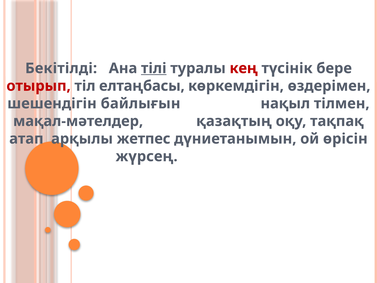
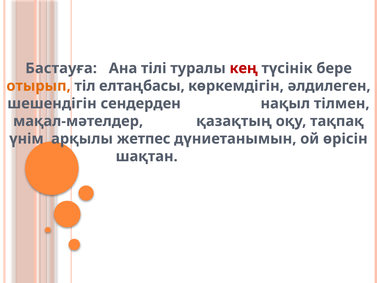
Бекітілді: Бекітілді -> Бастауға (61, 68)
тілі underline: present -> none (154, 68)
отырып colour: red -> orange (39, 86)
өздерімен: өздерімен -> әлдилеген (329, 86)
байлығын: байлығын -> сендерден (141, 103)
атап: атап -> үнім (26, 139)
жүрсең: жүрсең -> шақтан (147, 156)
